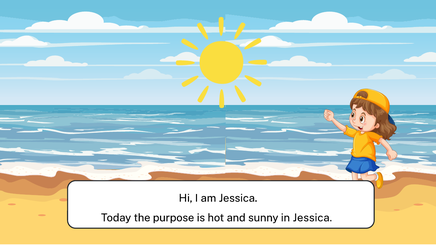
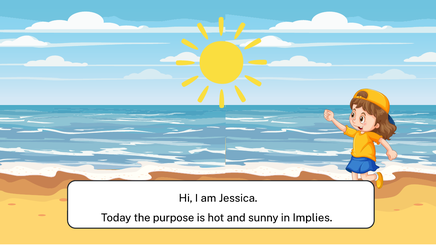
in Jessica: Jessica -> Implies (312, 218)
